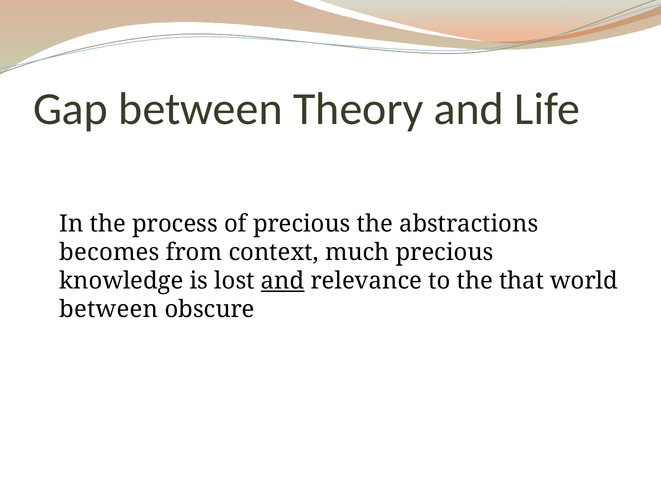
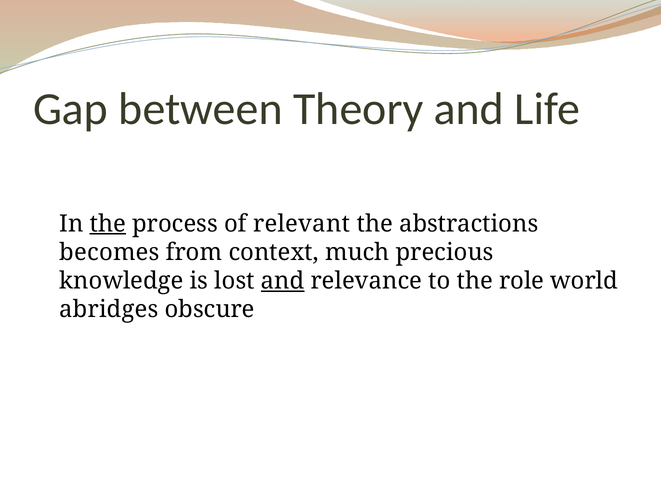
the underline: none -> present (108, 224)
of precious: precious -> relevant (302, 224)
that: that -> role (522, 281)
between: between -> abridges (109, 309)
